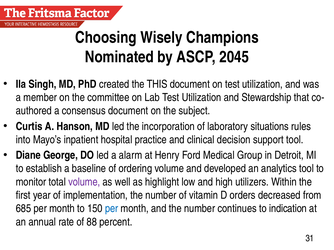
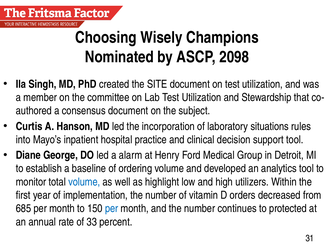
2045: 2045 -> 2098 (234, 57)
THIS: THIS -> SITE (157, 84)
volume colour: purple -> blue (84, 182)
indication: indication -> protected (288, 209)
88: 88 -> 33 (92, 222)
